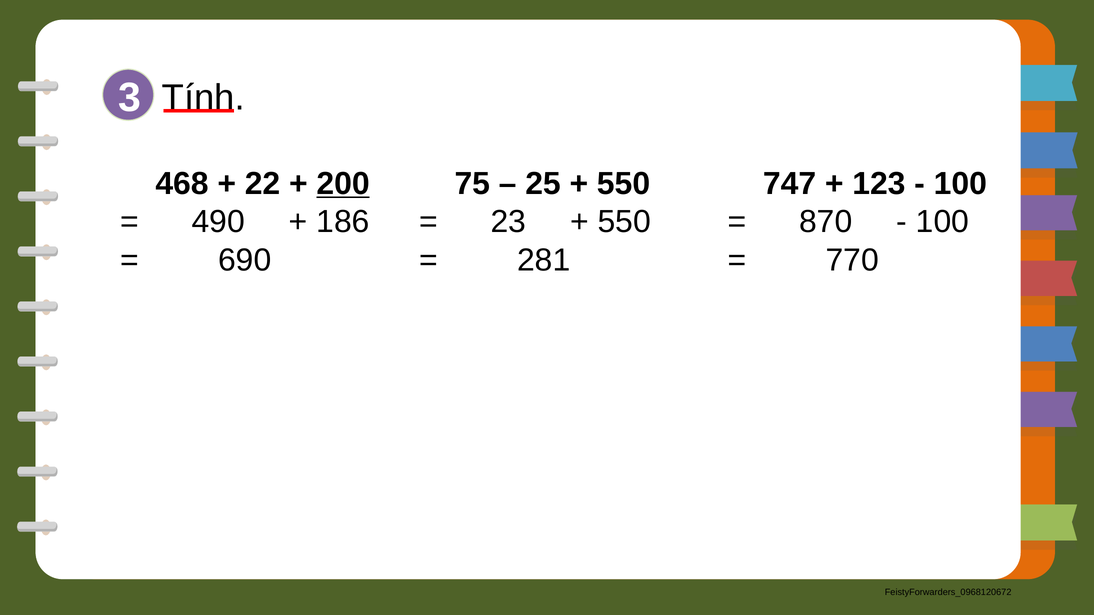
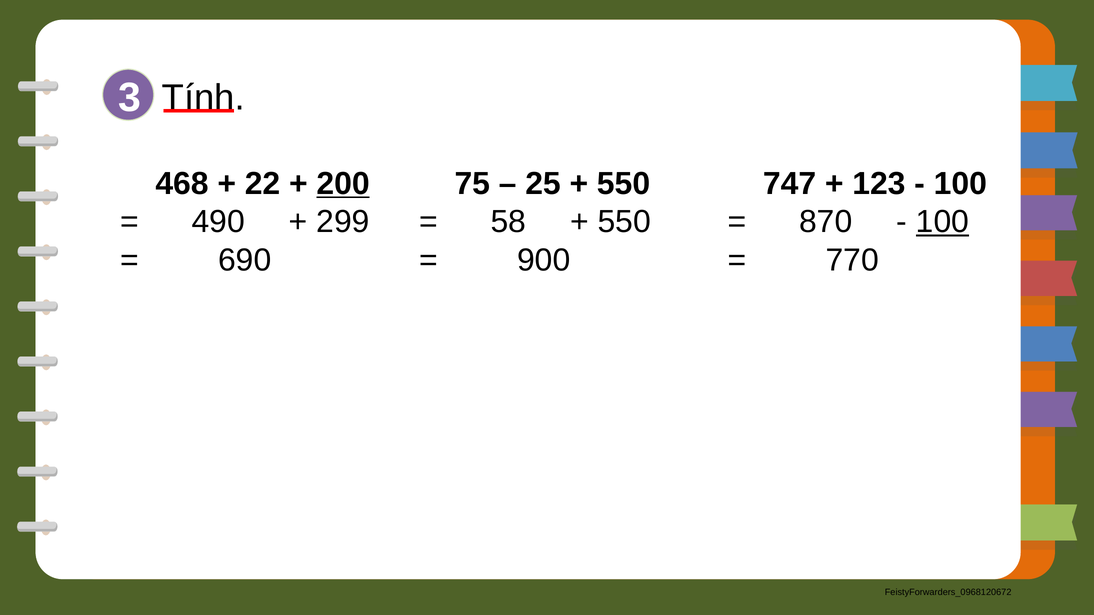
186: 186 -> 299 (343, 222)
23: 23 -> 58 (508, 222)
100 underline: none -> present (942, 222)
281: 281 -> 900 (544, 260)
